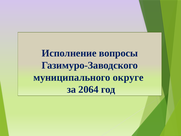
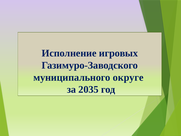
вопросы: вопросы -> игровых (118, 53)
2064: 2064 -> 2035 (88, 89)
